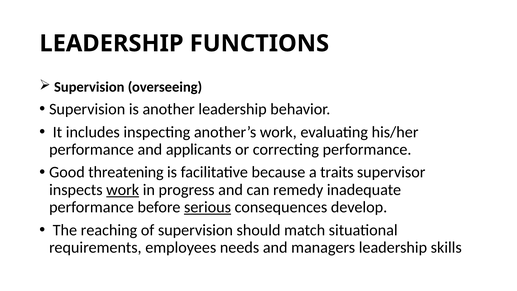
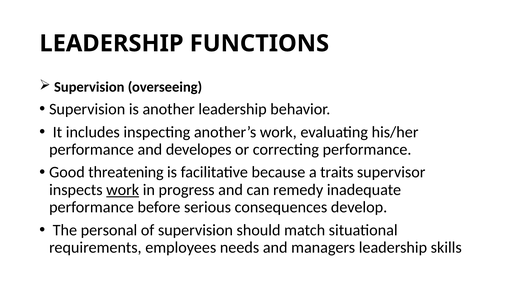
applicants: applicants -> developes (199, 149)
serious underline: present -> none (208, 207)
reaching: reaching -> personal (109, 230)
